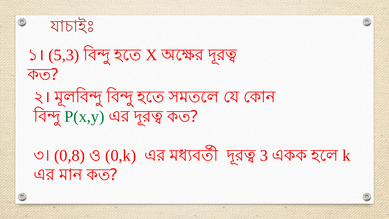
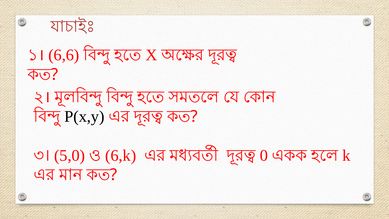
5,3: 5,3 -> 6,6 (64, 55)
P(x,y colour: green -> black (84, 116)
0,8: 0,8 -> 5,0 (70, 155)
0,k: 0,k -> 6,k (121, 155)
3: 3 -> 0 (264, 155)
